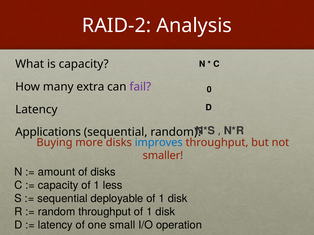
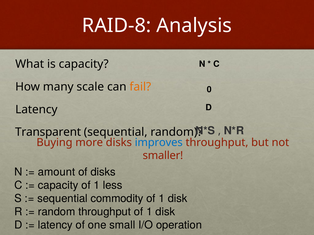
RAID-2: RAID-2 -> RAID-8 (117, 26)
extra: extra -> scale (90, 87)
fail colour: purple -> orange (140, 87)
Applications: Applications -> Transparent (48, 132)
deployable: deployable -> commodity (117, 199)
